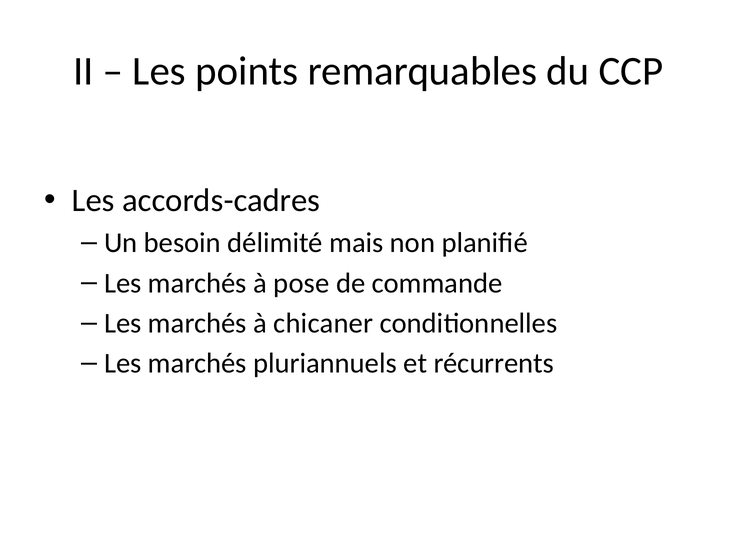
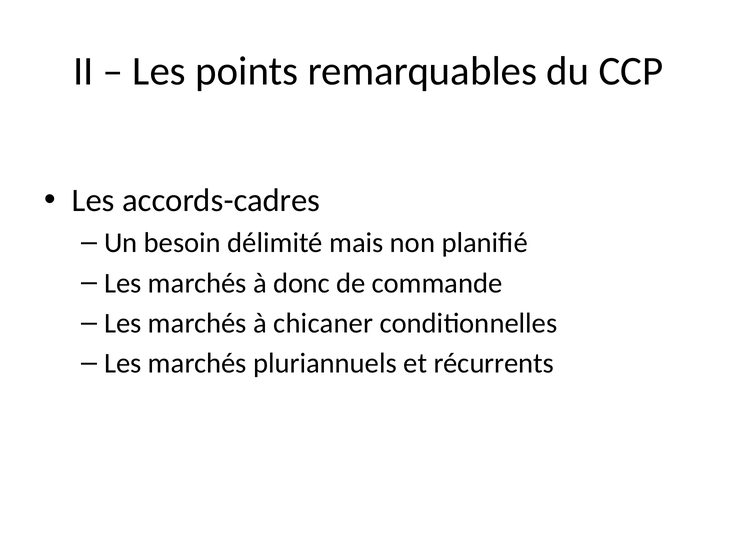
pose: pose -> donc (302, 283)
